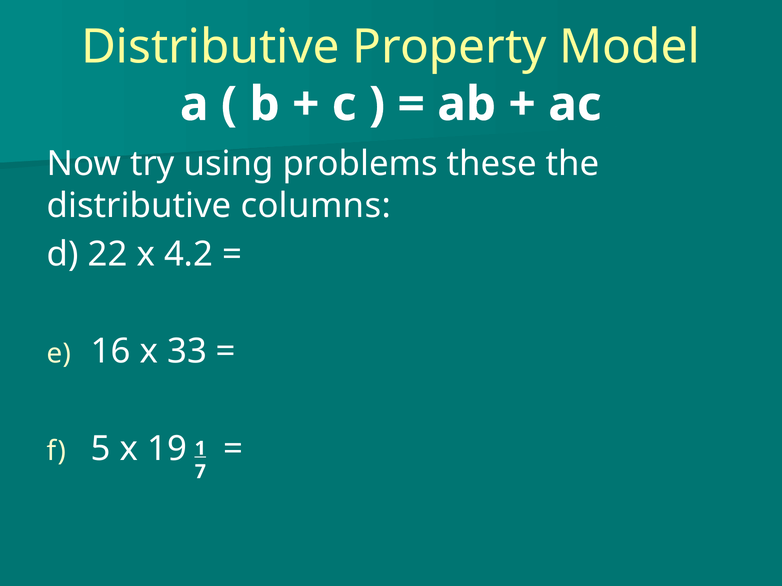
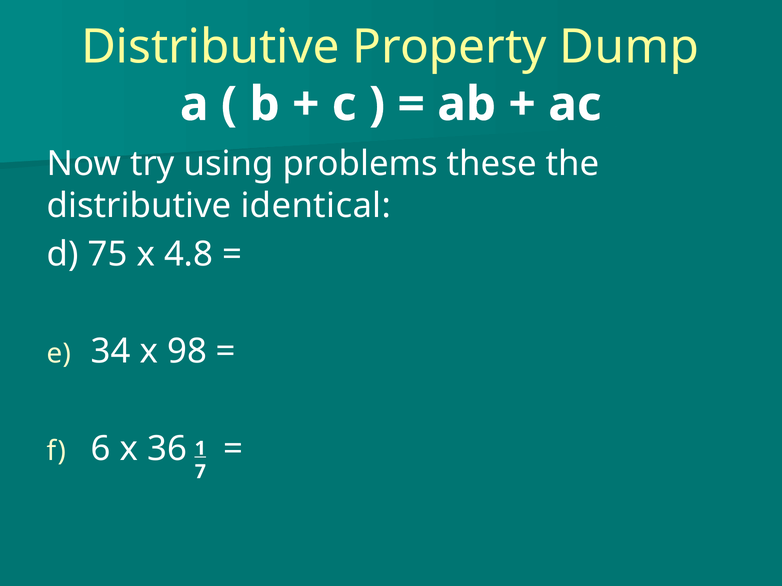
Model: Model -> Dump (629, 47)
columns: columns -> identical (316, 206)
22: 22 -> 75 (108, 254)
4.2: 4.2 -> 4.8 (189, 254)
16: 16 -> 34 (111, 352)
33: 33 -> 98 (187, 352)
5: 5 -> 6 (101, 449)
19: 19 -> 36 (167, 449)
